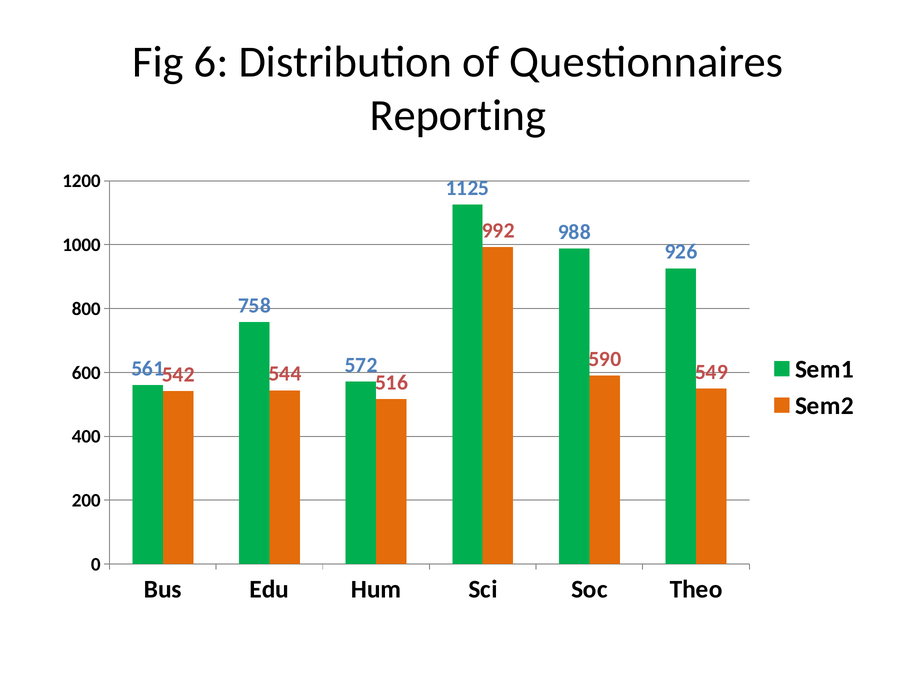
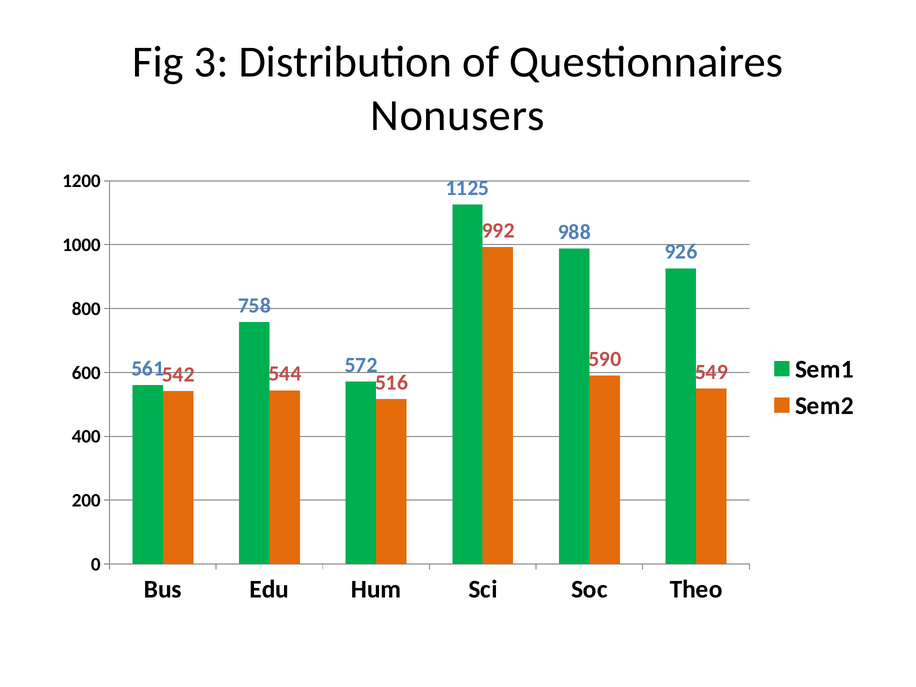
6: 6 -> 3 (211, 62)
Reporting: Reporting -> Nonusers (458, 115)
